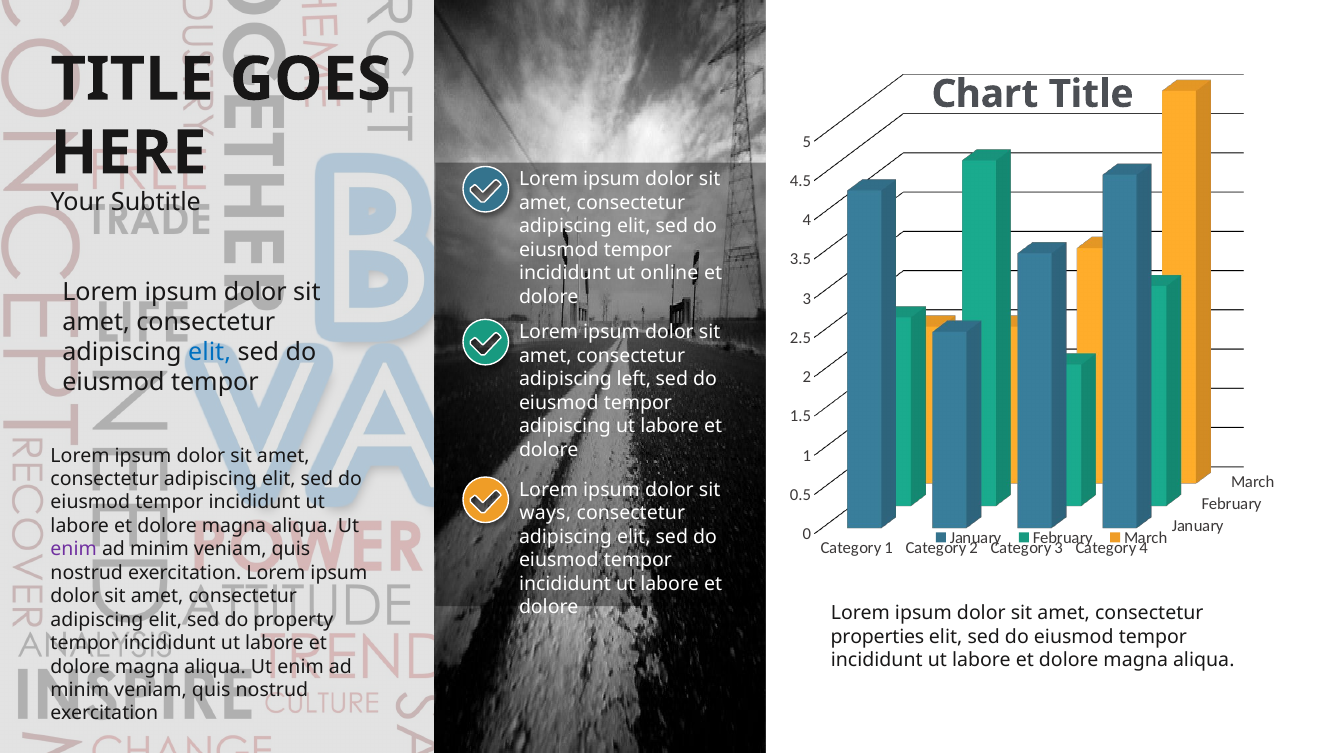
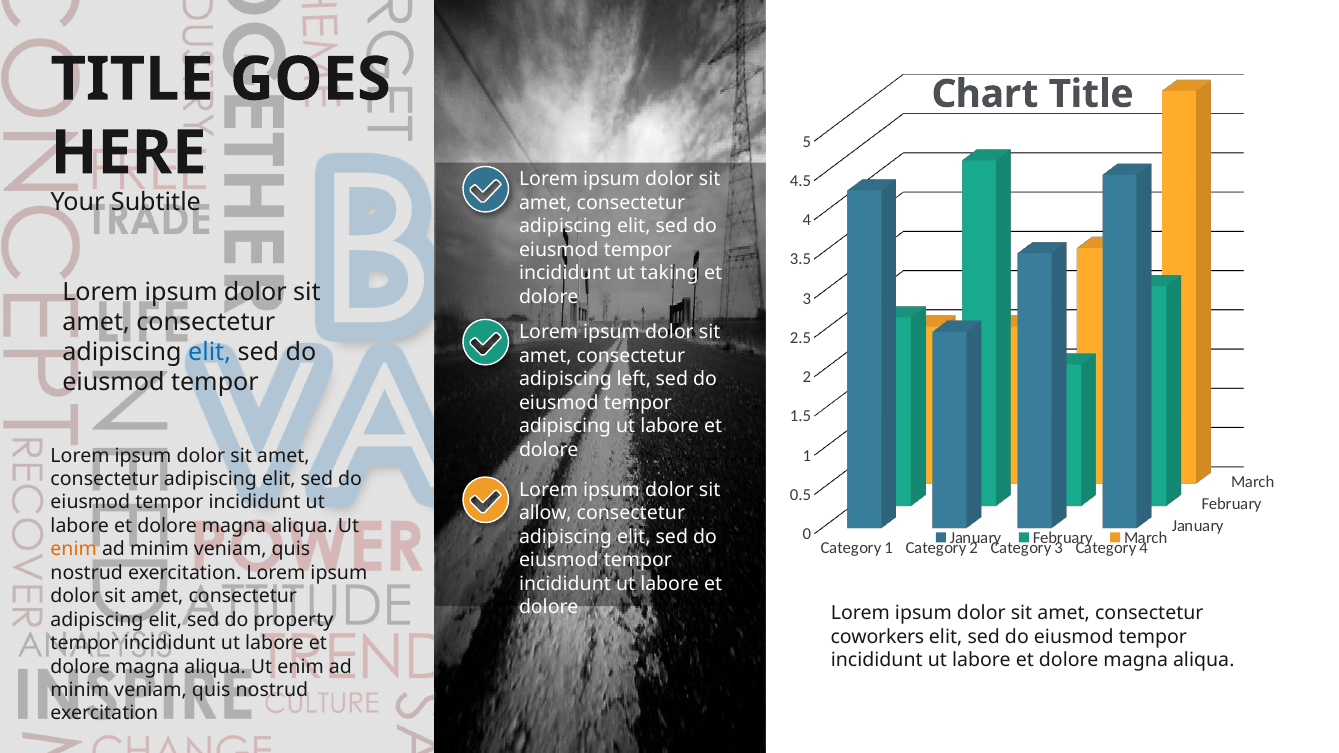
online: online -> taking (669, 273)
ways: ways -> allow (545, 514)
enim colour: purple -> orange (74, 550)
properties: properties -> coworkers (877, 637)
